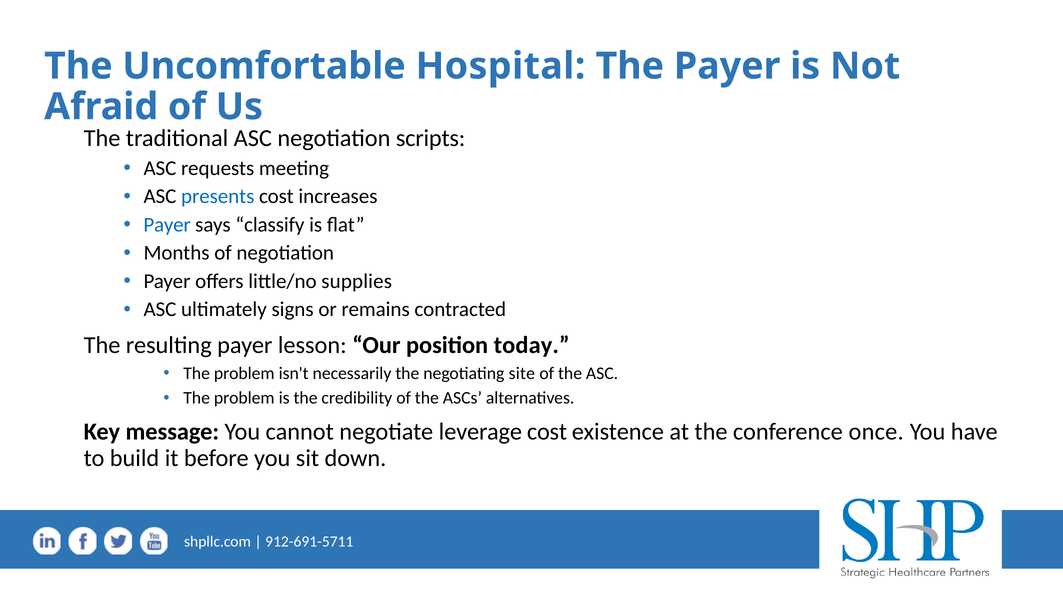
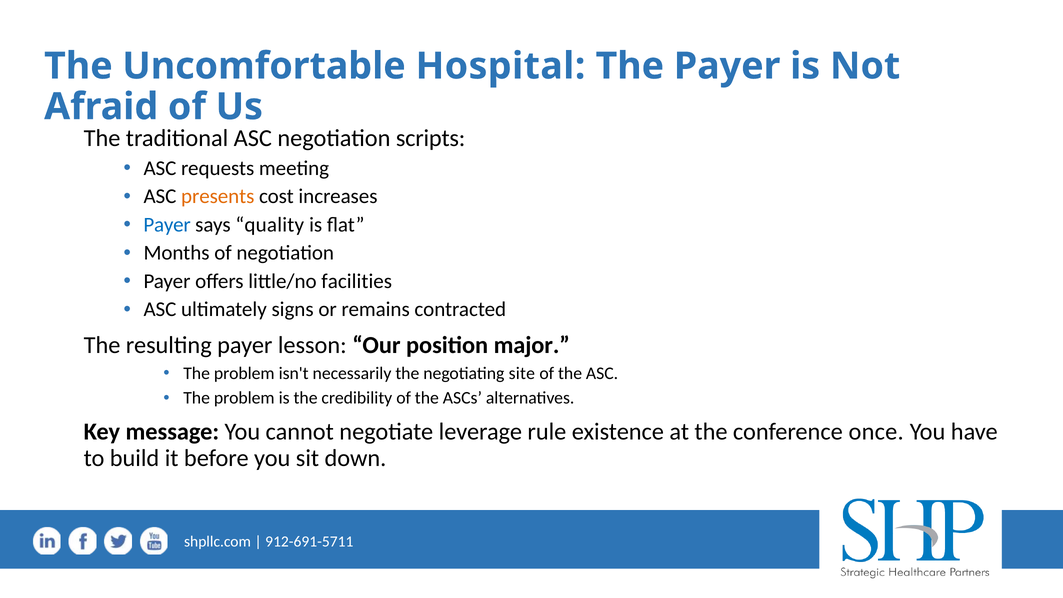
presents colour: blue -> orange (218, 197)
classify: classify -> quality (270, 225)
supplies: supplies -> facilities (357, 281)
today: today -> major (532, 345)
leverage cost: cost -> rule (547, 432)
